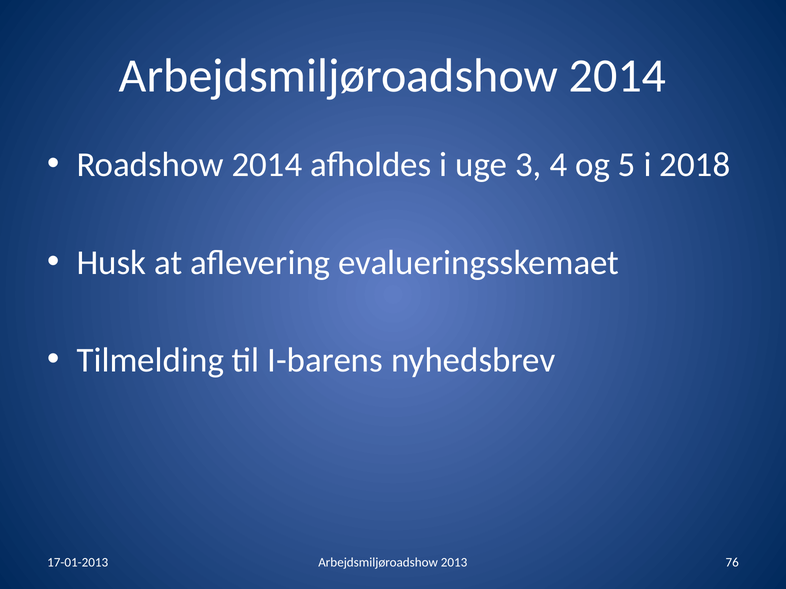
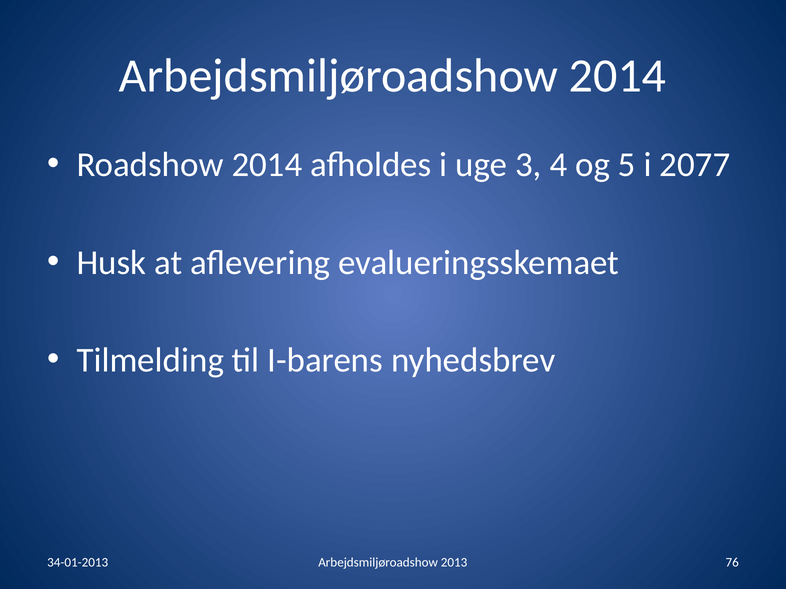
2018: 2018 -> 2077 (695, 165)
17-01-2013: 17-01-2013 -> 34-01-2013 (78, 563)
